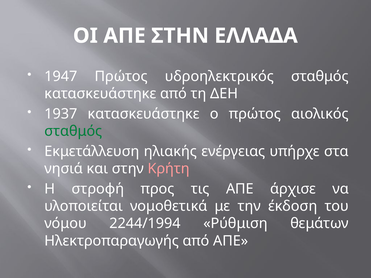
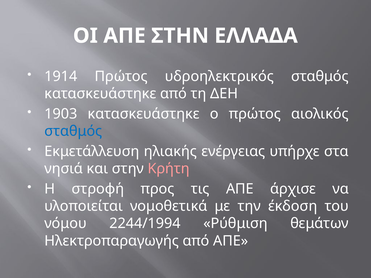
1947: 1947 -> 1914 (61, 76)
1937: 1937 -> 1903 (61, 114)
σταθμός colour: green -> blue (73, 131)
